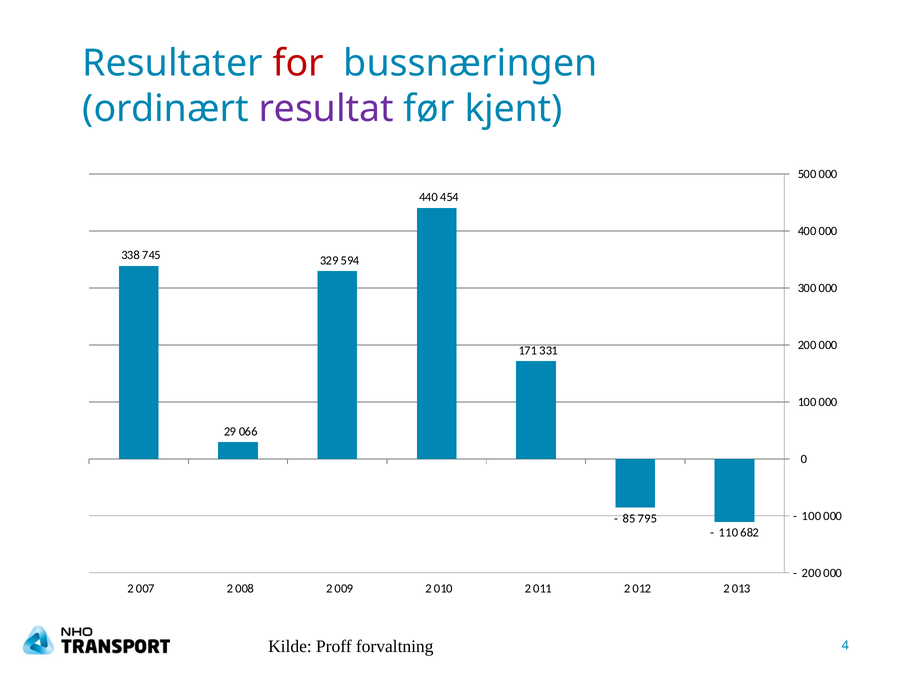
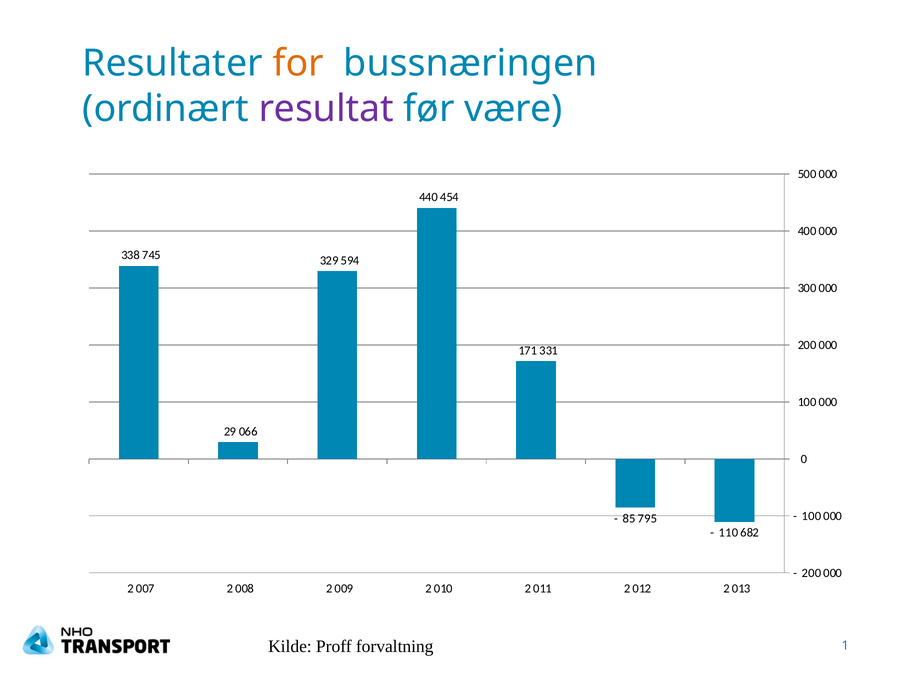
for colour: red -> orange (298, 64)
kjent: kjent -> være (514, 109)
4: 4 -> 1 (845, 646)
